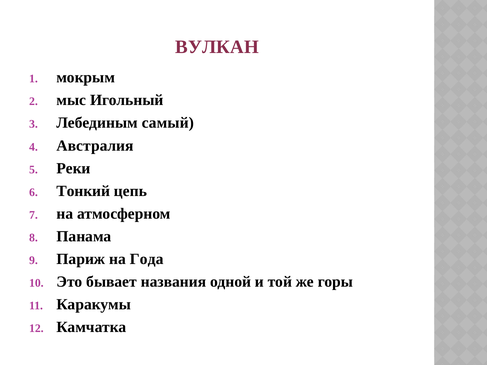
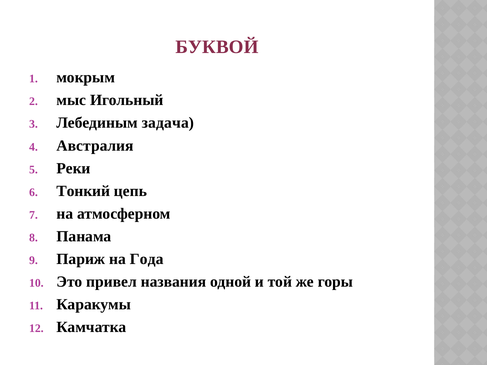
ВУЛКАН: ВУЛКАН -> БУКВОЙ (217, 47)
самый: самый -> задача (168, 123)
бывает: бывает -> привел (112, 282)
